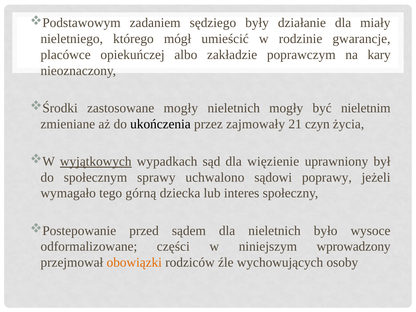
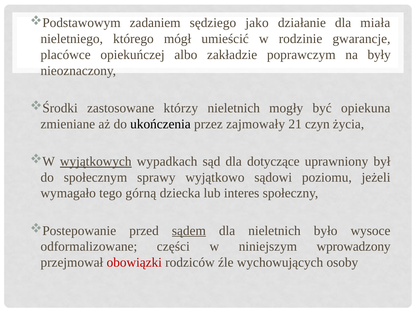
były: były -> jako (257, 23)
miały: miały -> miała (375, 23)
kary: kary -> były (379, 55)
zastosowane mogły: mogły -> którzy (181, 108)
nieletnim: nieletnim -> opiekuna (366, 108)
więzienie: więzienie -> dotyczące (273, 161)
uchwalono: uchwalono -> wyjątkowo (215, 177)
poprawy: poprawy -> poziomu (327, 177)
sądem underline: none -> present (189, 231)
obowiązki colour: orange -> red (134, 263)
